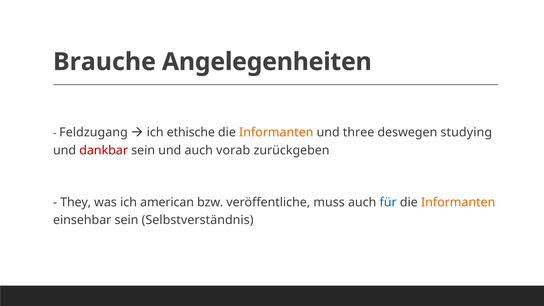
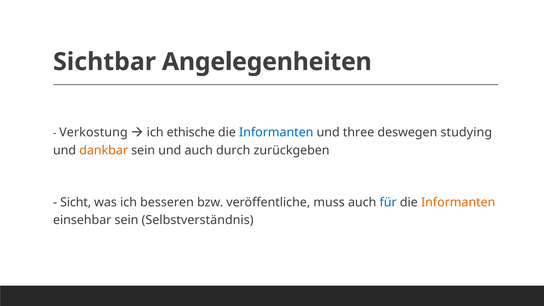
Brauche: Brauche -> Sichtbar (105, 62)
Feldzugang: Feldzugang -> Verkostung (93, 133)
Informanten colour: orange -> blue (276, 133)
dankbar colour: red -> orange (104, 150)
vorab: vorab -> durch (233, 150)
They: They -> Sicht (76, 202)
american: american -> besseren (167, 202)
